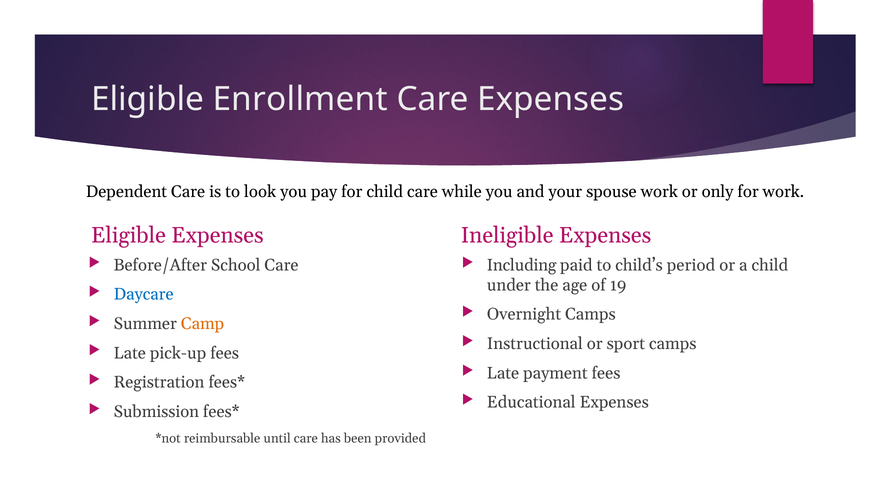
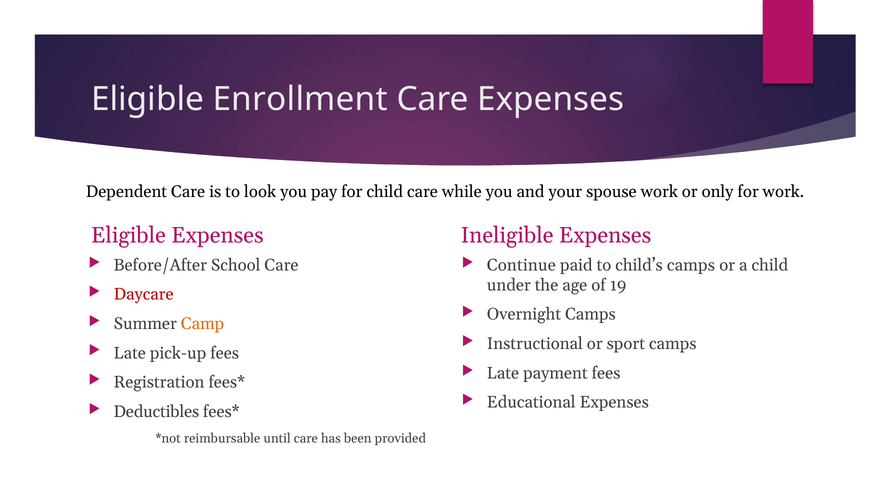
Including: Including -> Continue (521, 265)
child’s period: period -> camps (691, 265)
Daycare colour: blue -> red (144, 294)
Submission: Submission -> Deductibles (156, 412)
